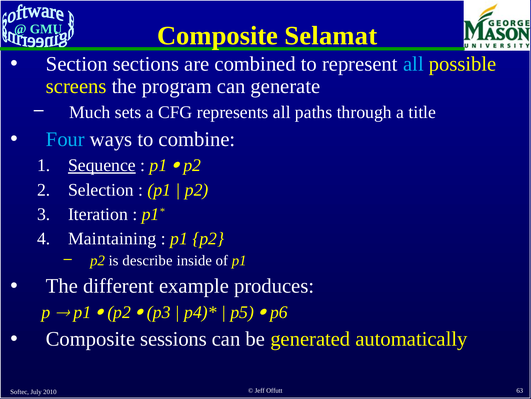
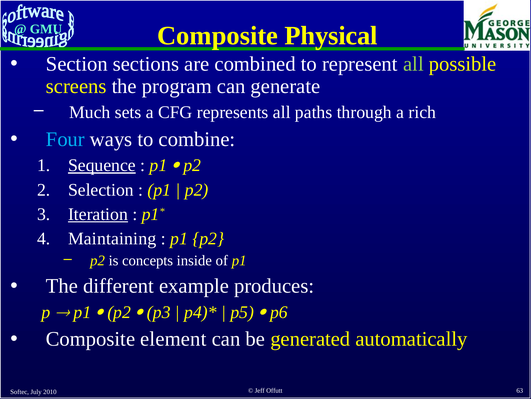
Selamat: Selamat -> Physical (331, 36)
all colour: light blue -> light green (413, 64)
title: title -> rich (422, 112)
Iteration underline: none -> present (98, 214)
describe: describe -> concepts (148, 260)
sessions: sessions -> element (173, 338)
